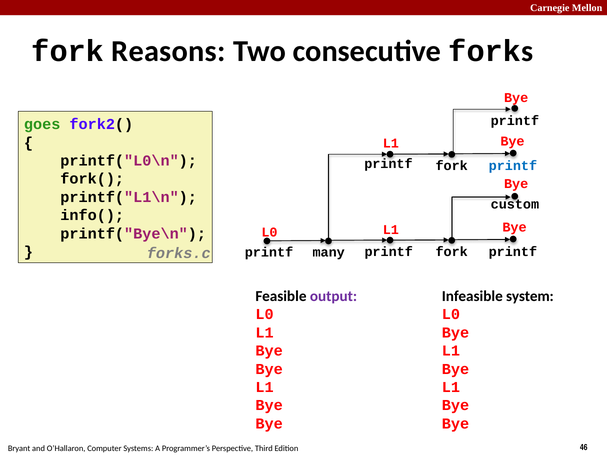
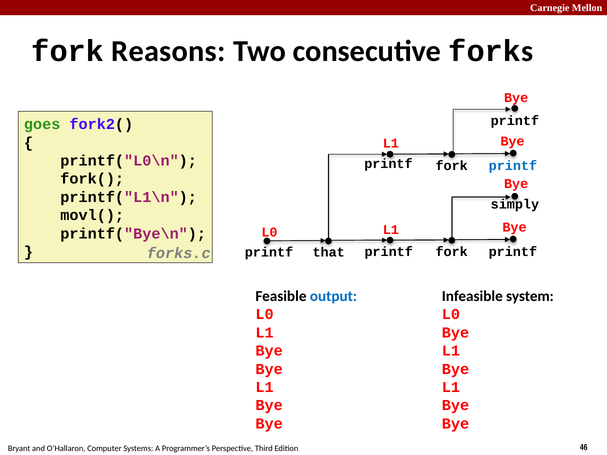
custom: custom -> simply (515, 204)
info(: info( -> movl( (92, 215)
many: many -> that (329, 253)
output colour: purple -> blue (334, 296)
